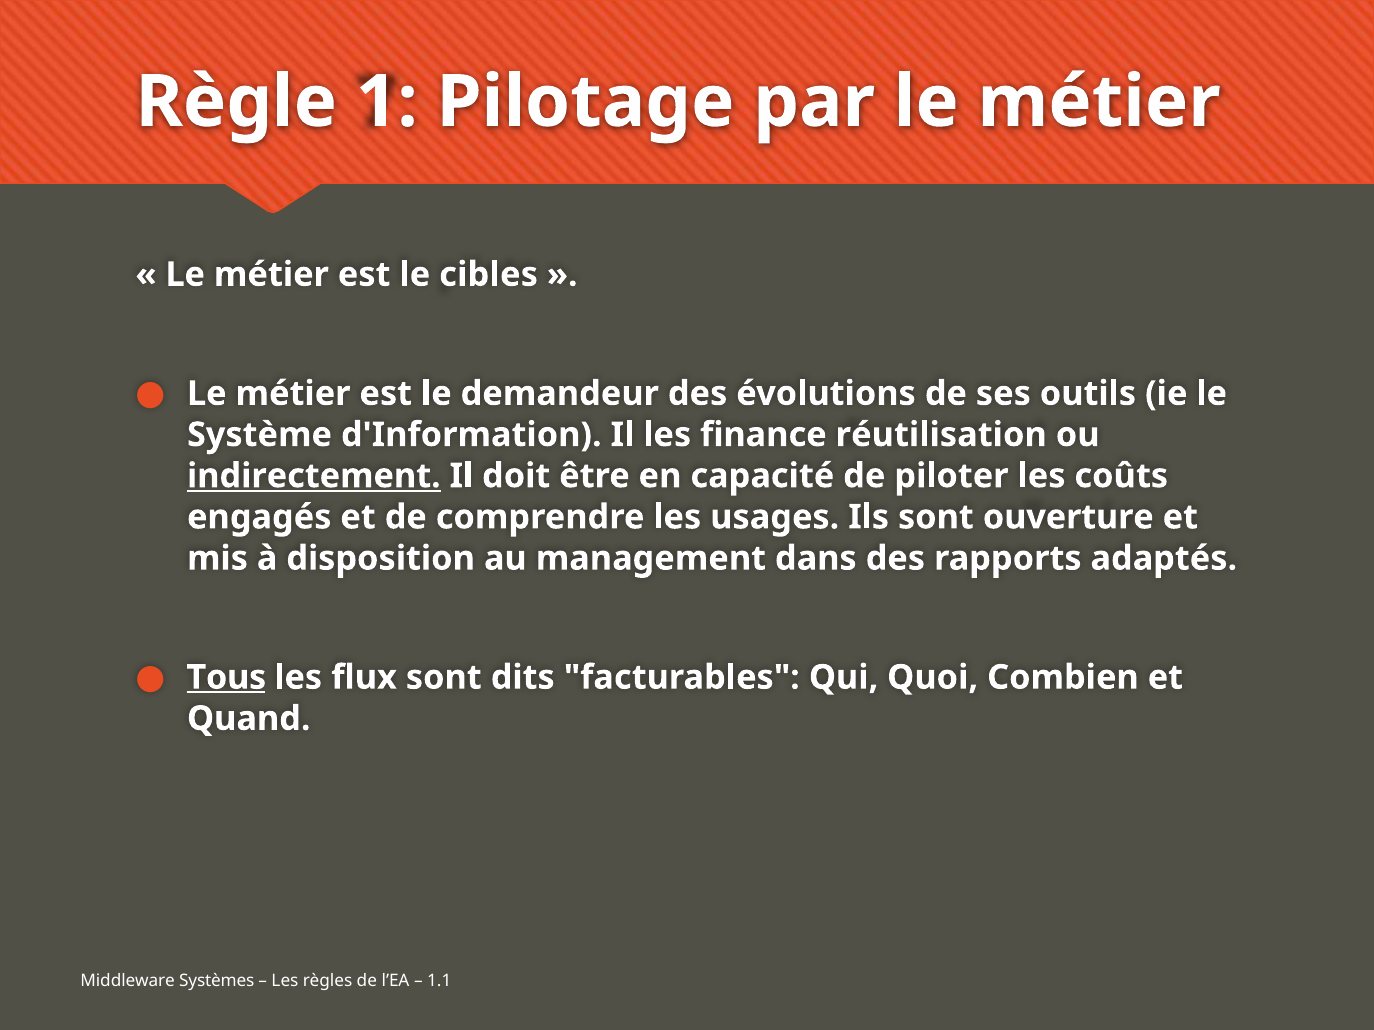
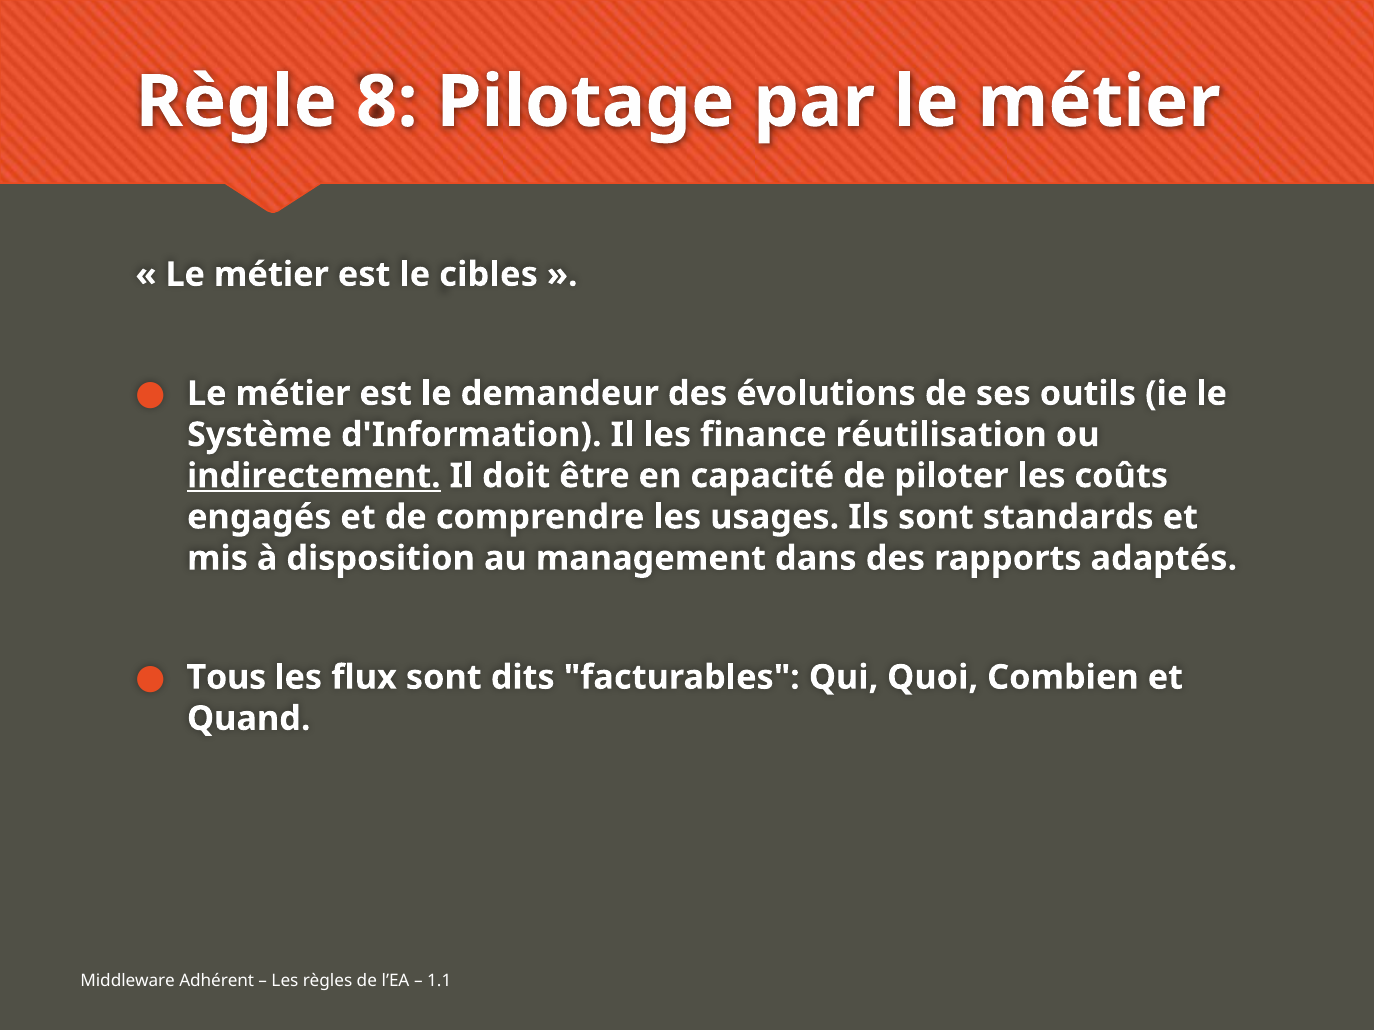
1: 1 -> 8 (387, 102)
ouverture: ouverture -> standards (1068, 517)
Tous underline: present -> none (226, 678)
Systèmes: Systèmes -> Adhérent (217, 981)
